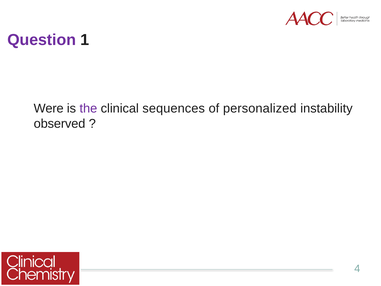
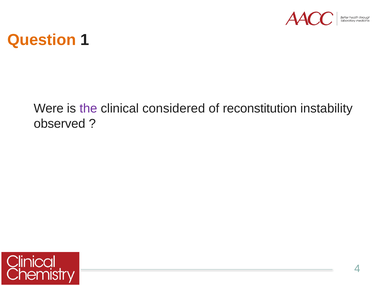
Question colour: purple -> orange (42, 40)
sequences: sequences -> considered (174, 108)
personalized: personalized -> reconstitution (260, 108)
